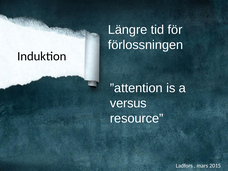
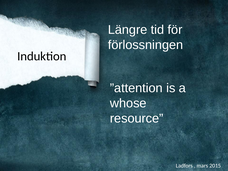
versus: versus -> whose (128, 103)
